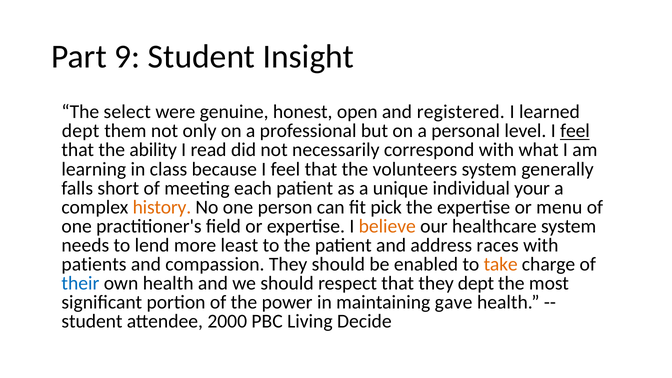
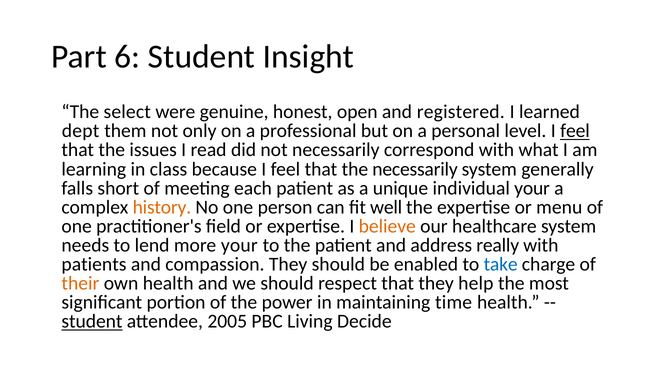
9: 9 -> 6 (127, 56)
ability: ability -> issues (153, 150)
the volunteers: volunteers -> necessarily (415, 169)
pick: pick -> well (386, 207)
more least: least -> your (239, 245)
races: races -> really (498, 245)
take colour: orange -> blue (501, 264)
their colour: blue -> orange (80, 283)
they dept: dept -> help (476, 283)
gave: gave -> time (454, 302)
student underline: none -> present (92, 321)
2000: 2000 -> 2005 (227, 321)
